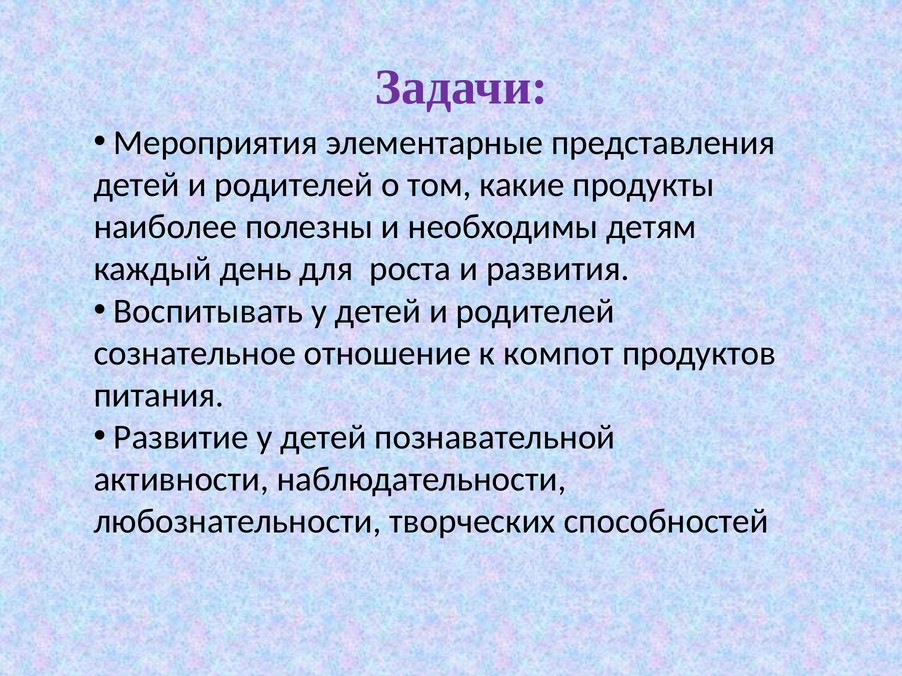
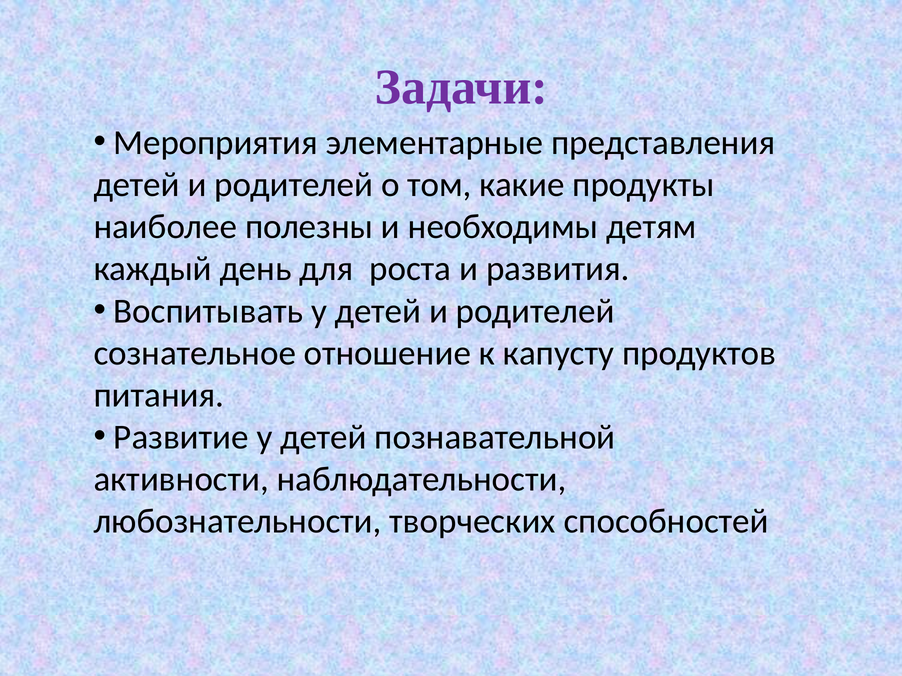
компот: компот -> капусту (559, 353)
